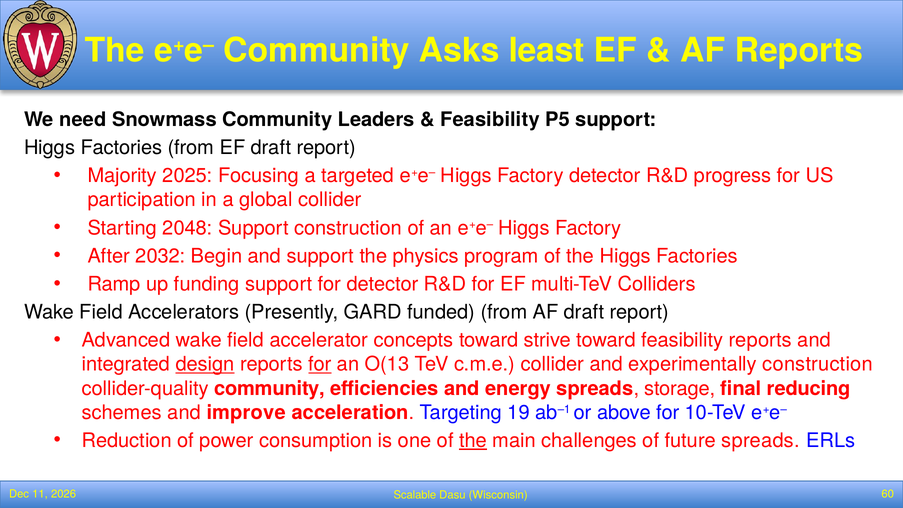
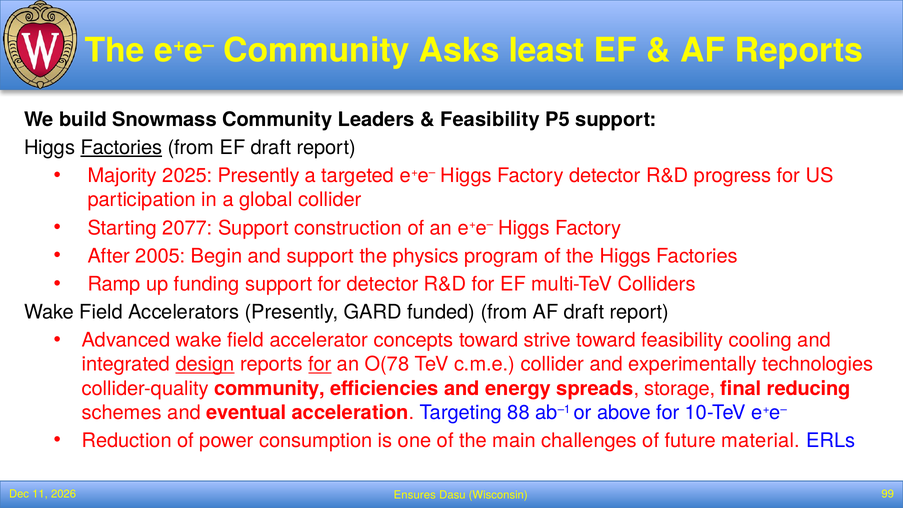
need: need -> build (83, 120)
Factories underline: none -> present (121, 148)
2025 Focusing: Focusing -> Presently (259, 176)
2048: 2048 -> 2077 (187, 228)
2032: 2032 -> 2005 (160, 256)
feasibility reports: reports -> cooling (760, 340)
O(13: O(13 -> O(78 (387, 364)
experimentally construction: construction -> technologies (818, 364)
improve: improve -> eventual (246, 412)
19: 19 -> 88 (519, 412)
the underline: present -> none (473, 441)
future spreads: spreads -> material (761, 441)
60: 60 -> 99 (888, 494)
Scalable: Scalable -> Ensures (415, 495)
